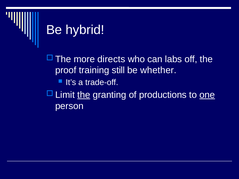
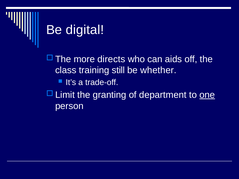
hybrid: hybrid -> digital (85, 30)
labs: labs -> aids (173, 59)
proof: proof -> class (66, 70)
the underline: present -> none (84, 95)
productions: productions -> department (163, 95)
